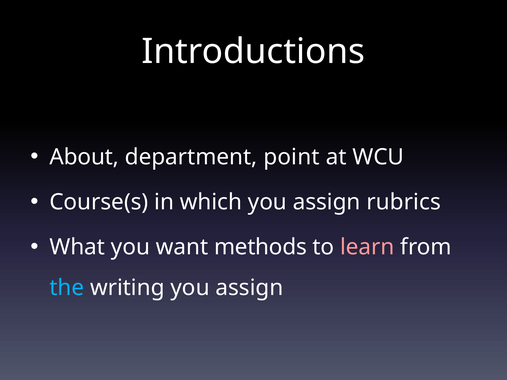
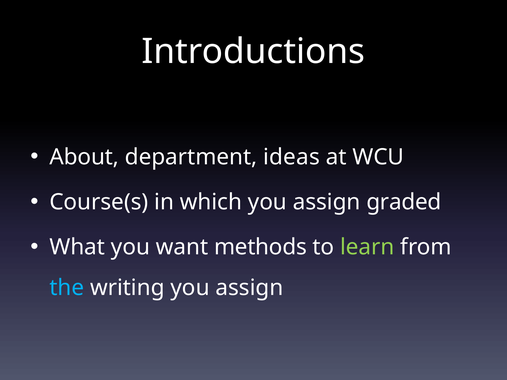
point: point -> ideas (291, 157)
rubrics: rubrics -> graded (404, 202)
learn colour: pink -> light green (367, 247)
